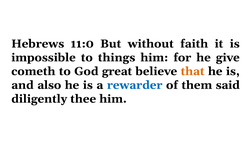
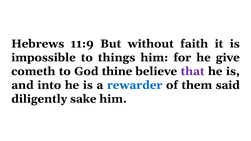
11:0: 11:0 -> 11:9 (82, 44)
great: great -> thine (117, 71)
that colour: orange -> purple (193, 71)
also: also -> into (49, 85)
thee: thee -> sake (83, 99)
